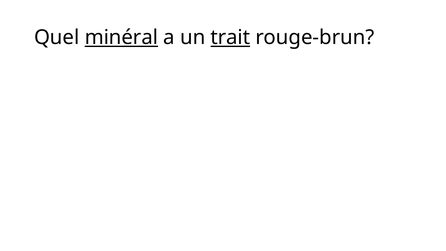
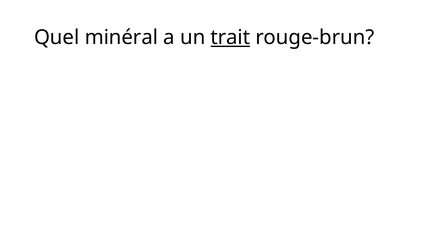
minéral underline: present -> none (121, 37)
